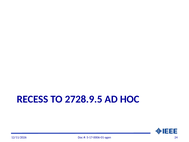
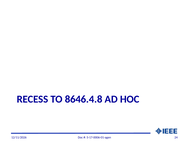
2728.9.5: 2728.9.5 -> 8646.4.8 (84, 99)
